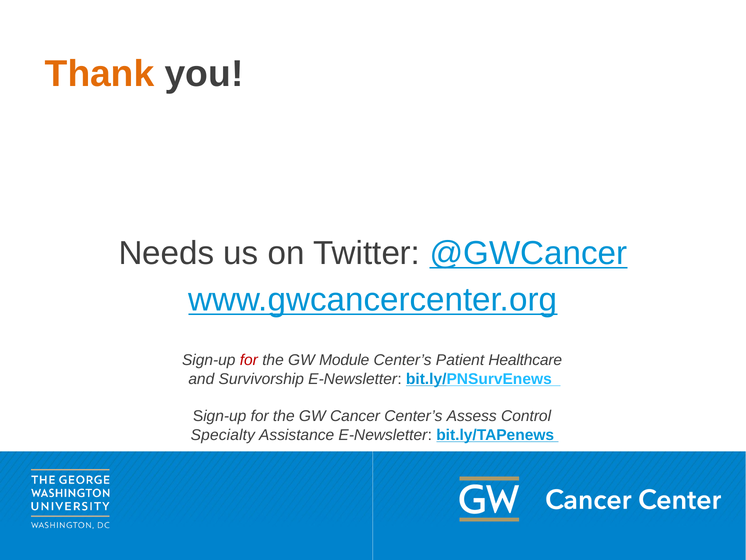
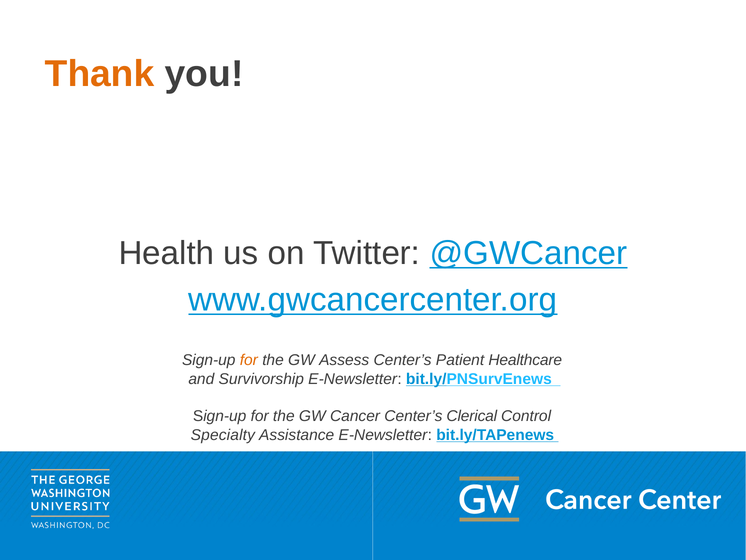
Needs: Needs -> Health (166, 253)
for colour: red -> orange (249, 360)
Module: Module -> Assess (344, 360)
Assess: Assess -> Clerical (472, 416)
